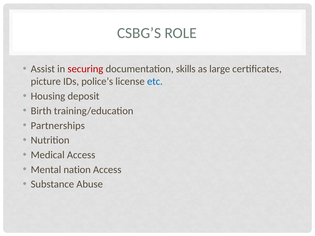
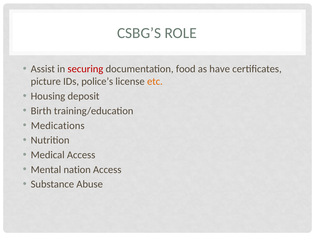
skills: skills -> food (186, 69)
large: large -> have (220, 69)
etc colour: blue -> orange (155, 82)
Partnerships: Partnerships -> Medications (58, 126)
